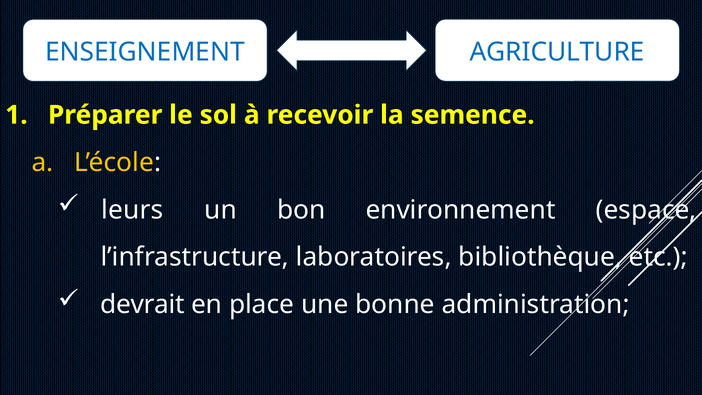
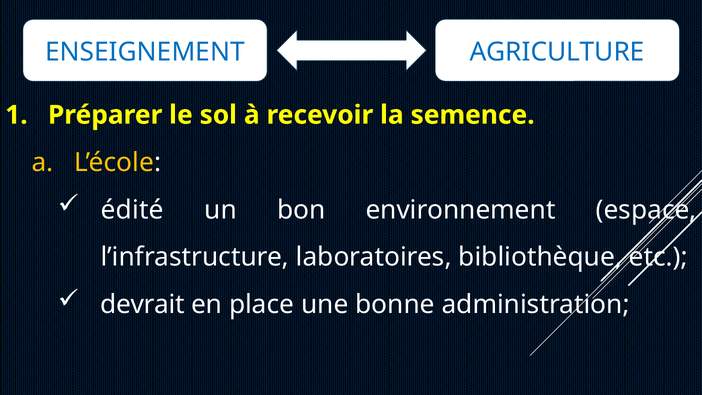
leurs: leurs -> édité (132, 210)
